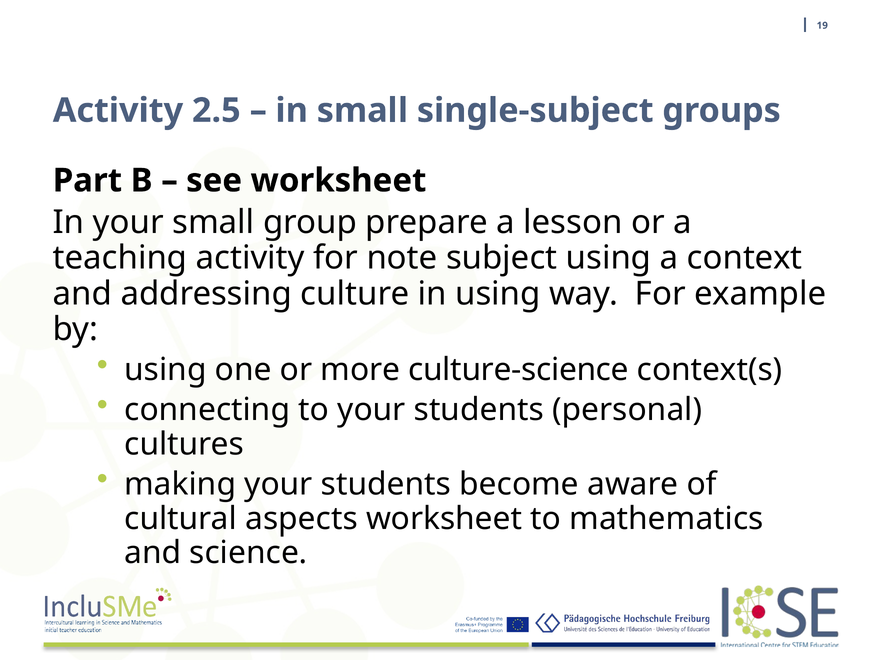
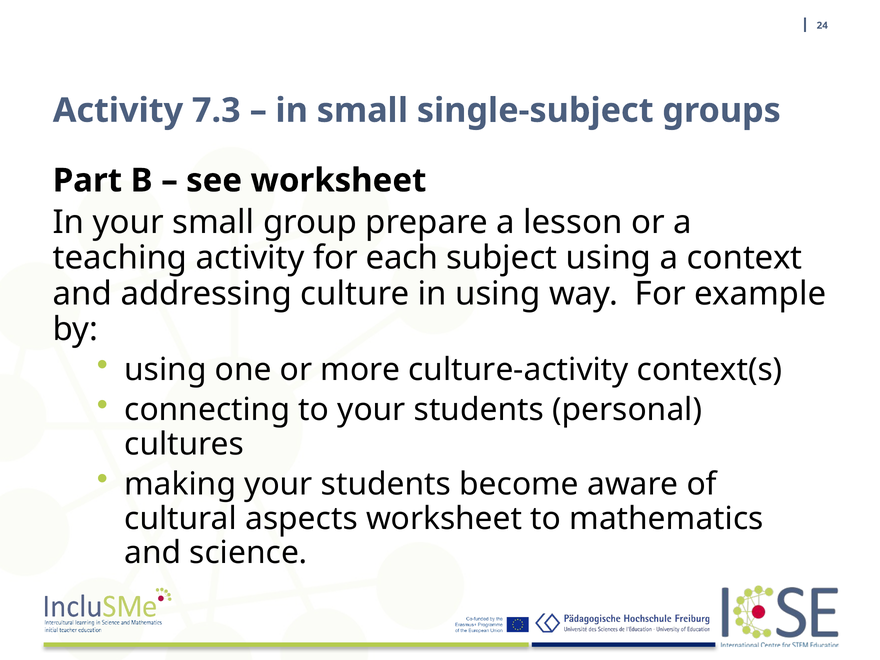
19: 19 -> 24 (822, 25)
2.5: 2.5 -> 7.3 (216, 111)
note: note -> each (402, 258)
culture-science: culture-science -> culture-activity (518, 370)
